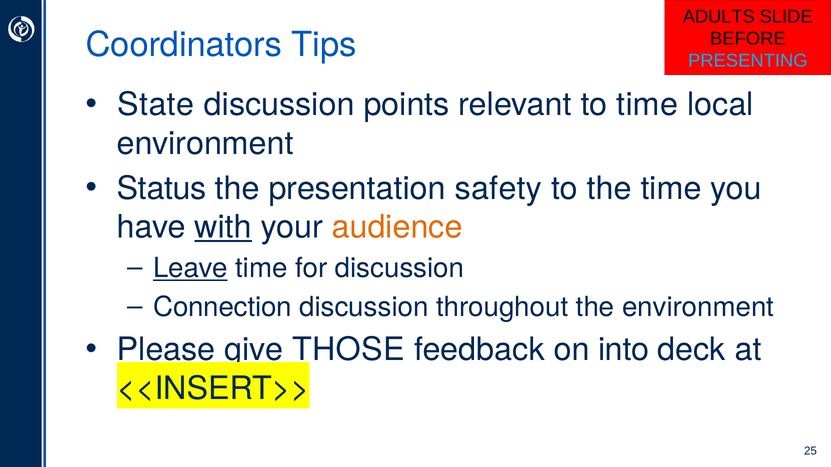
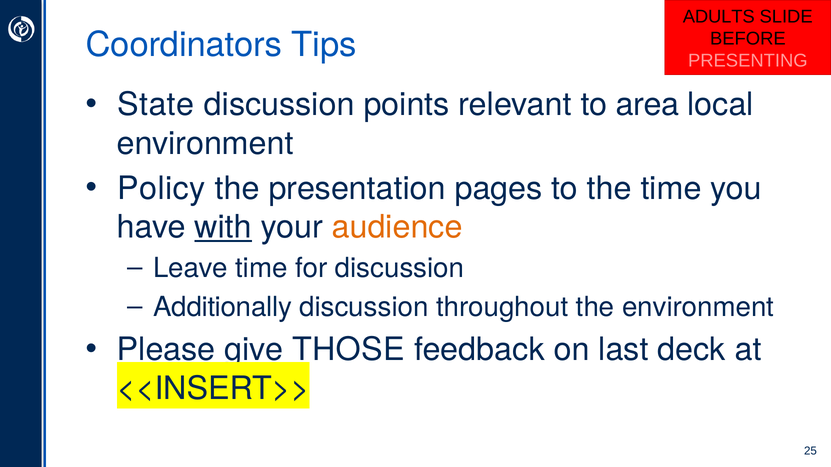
PRESENTING colour: light blue -> pink (748, 61)
to time: time -> area (648, 105)
Status: Status -> Policy (161, 189)
safety: safety -> pages (499, 189)
Leave underline: present -> none (190, 269)
Connection: Connection -> Additionally (223, 307)
into: into -> last (623, 350)
